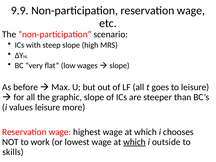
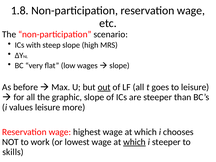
9.9: 9.9 -> 1.8 (20, 11)
out underline: none -> present (104, 87)
i outside: outside -> steeper (166, 142)
